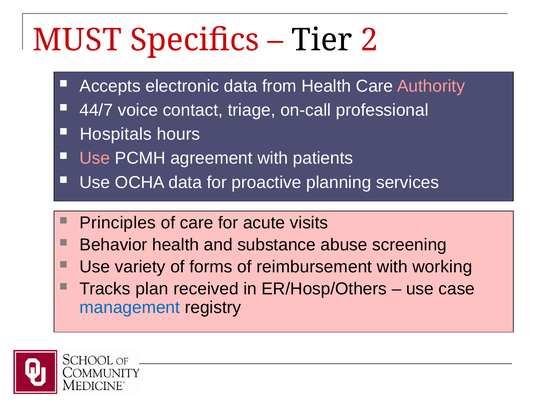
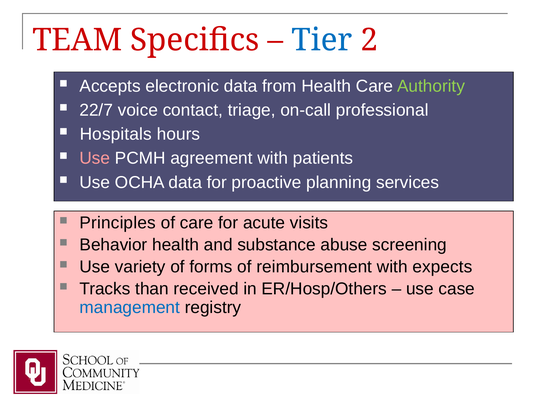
MUST: MUST -> TEAM (77, 40)
Tier colour: black -> blue (322, 40)
Authority colour: pink -> light green (431, 86)
44/7: 44/7 -> 22/7 (96, 110)
working: working -> expects (442, 267)
plan: plan -> than (152, 289)
